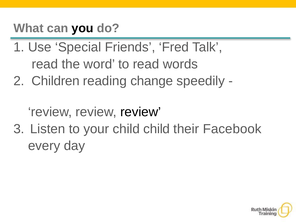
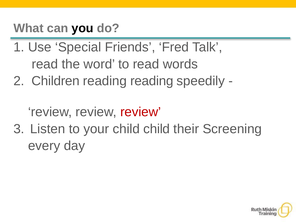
reading change: change -> reading (152, 81)
review colour: black -> red (141, 112)
Facebook: Facebook -> Screening (232, 129)
